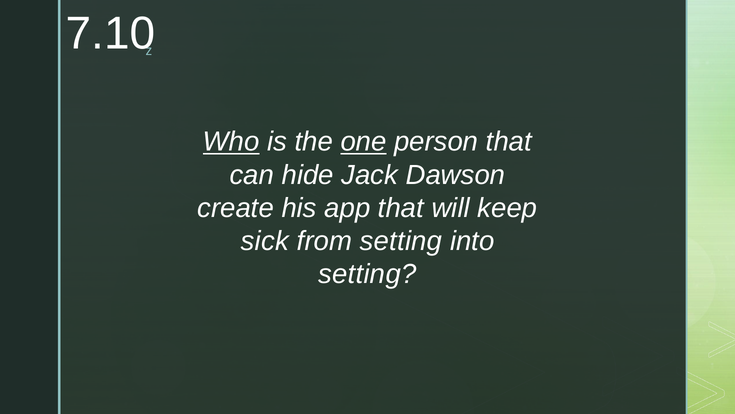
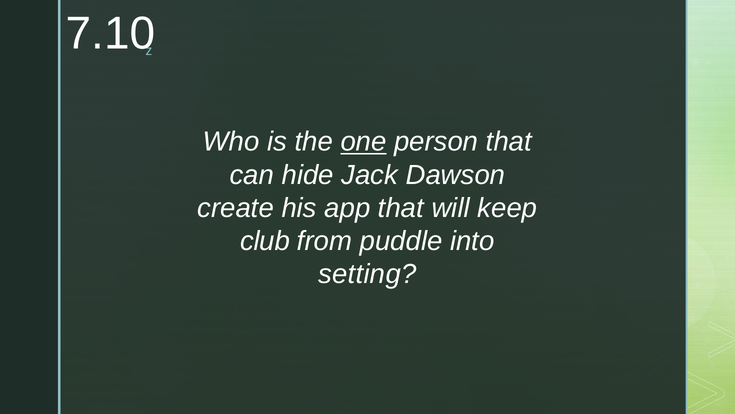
Who underline: present -> none (231, 142)
sick: sick -> club (265, 241)
from setting: setting -> puddle (401, 241)
